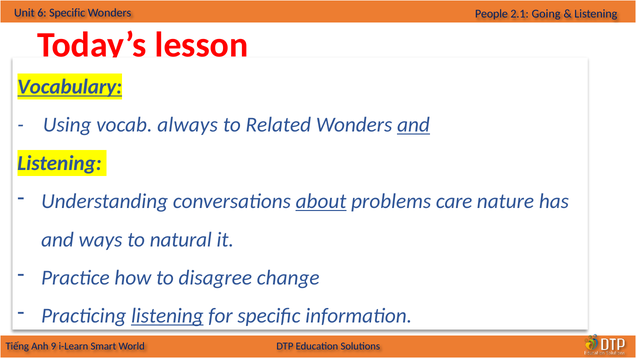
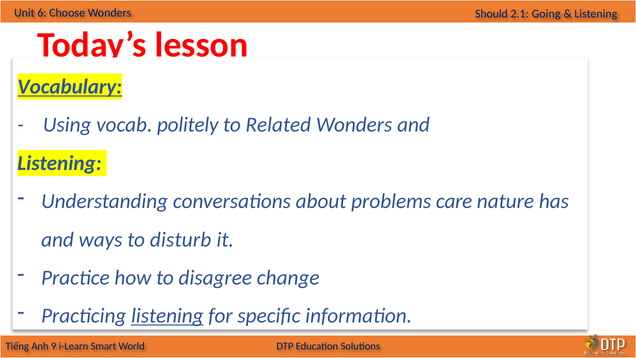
Specific: Specific -> Choose (67, 13)
People: People -> Should (491, 14)
always: always -> politely (188, 125)
and underline: present -> none (414, 125)
about underline: present -> none (321, 201)
natural: natural -> disturb (181, 239)
